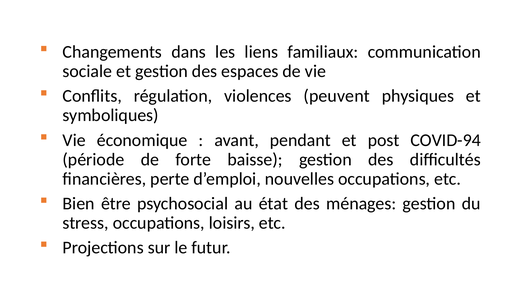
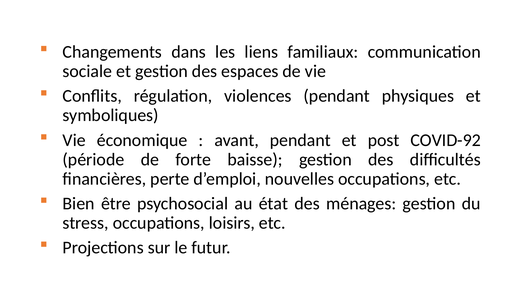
violences peuvent: peuvent -> pendant (337, 96)
COVID-94: COVID-94 -> COVID-92 (446, 140)
